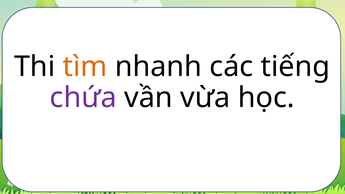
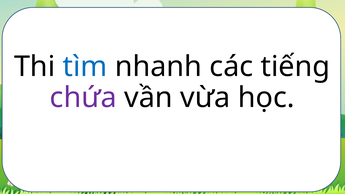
tìm colour: orange -> blue (85, 67)
